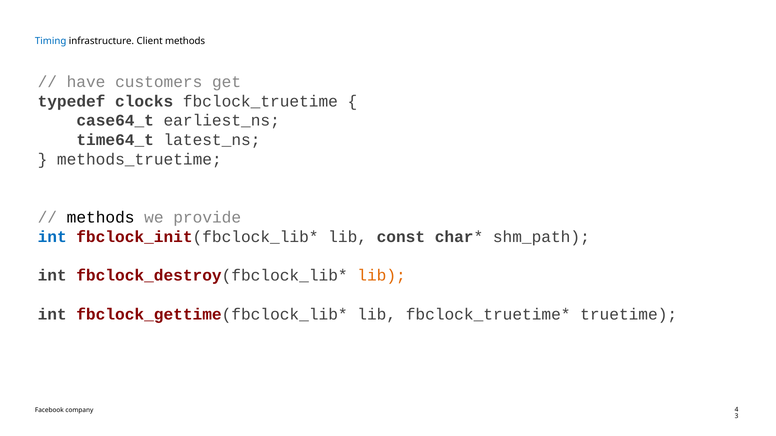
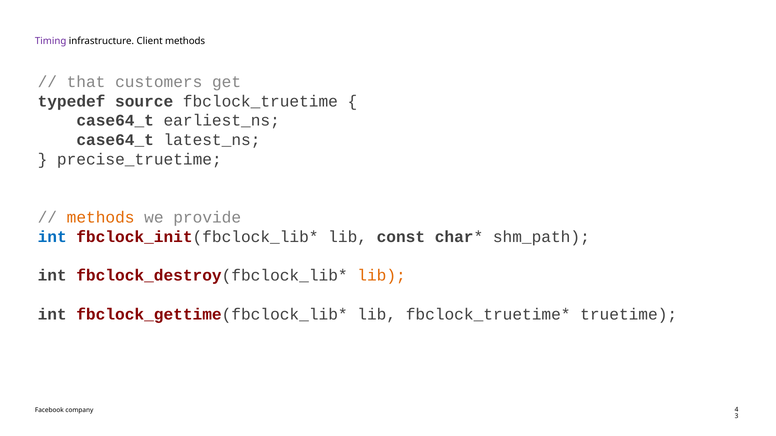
Timing colour: blue -> purple (51, 41)
have: have -> that (86, 82)
clocks: clocks -> source (144, 101)
time64_t: time64_t -> case64_t (115, 140)
methods_truetime: methods_truetime -> precise_truetime (139, 160)
methods colour: black -> orange (101, 218)
